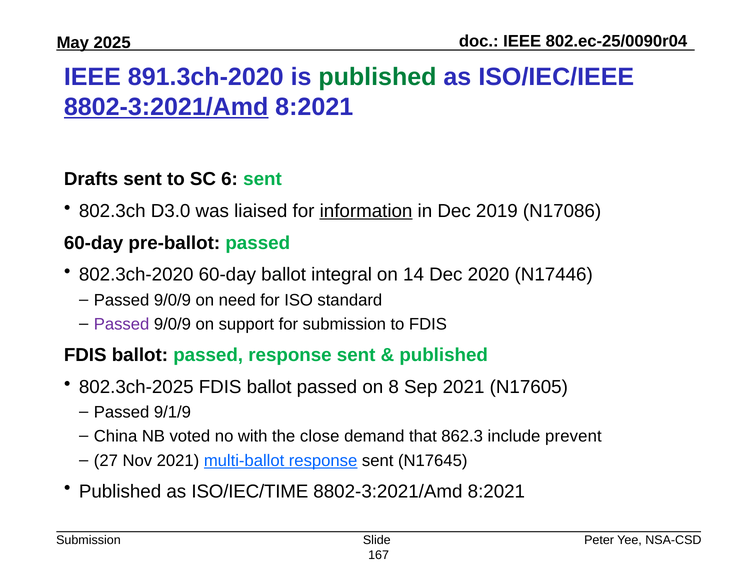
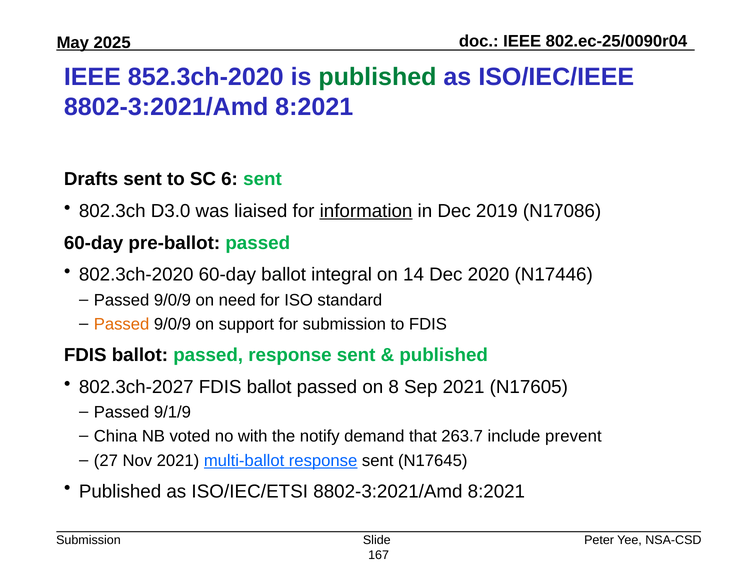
891.3ch-2020: 891.3ch-2020 -> 852.3ch-2020 (206, 77)
8802-3:2021/Amd underline: present -> none (166, 107)
Passed colour: purple -> orange (122, 324)
802.3ch-2025: 802.3ch-2025 -> 802.3ch-2027 (136, 387)
close: close -> notify (320, 437)
862.3: 862.3 -> 263.7 (462, 437)
ISO/IEC/TIME: ISO/IEC/TIME -> ISO/IEC/ETSI (250, 492)
